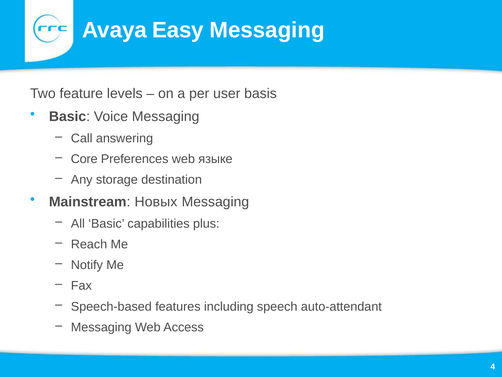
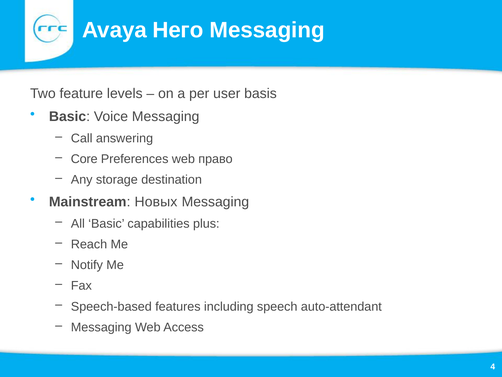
Easy: Easy -> Него (178, 30)
языке: языке -> право (216, 159)
